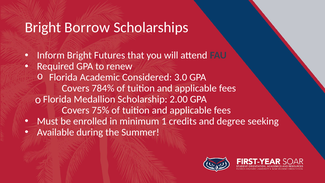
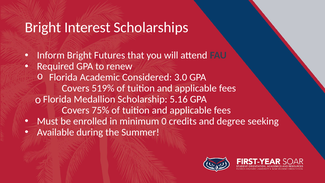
Borrow: Borrow -> Interest (87, 27)
784%: 784% -> 519% (103, 88)
2.00: 2.00 -> 5.16 (179, 99)
1: 1 -> 0 (164, 121)
